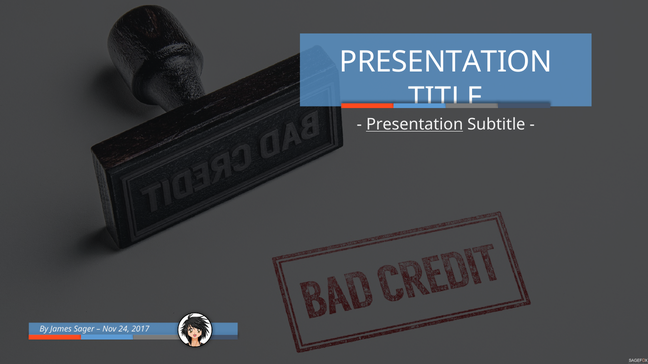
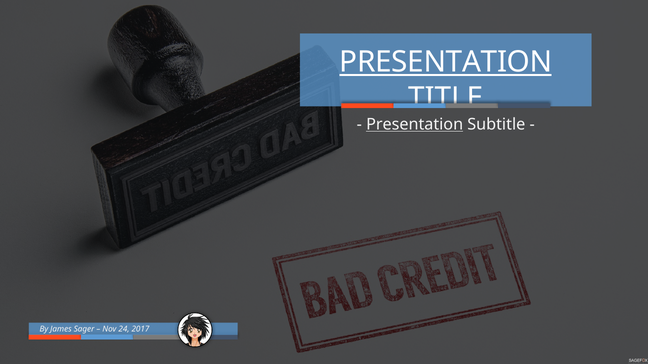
PRESENTATION underline: none -> present (446, 62)
